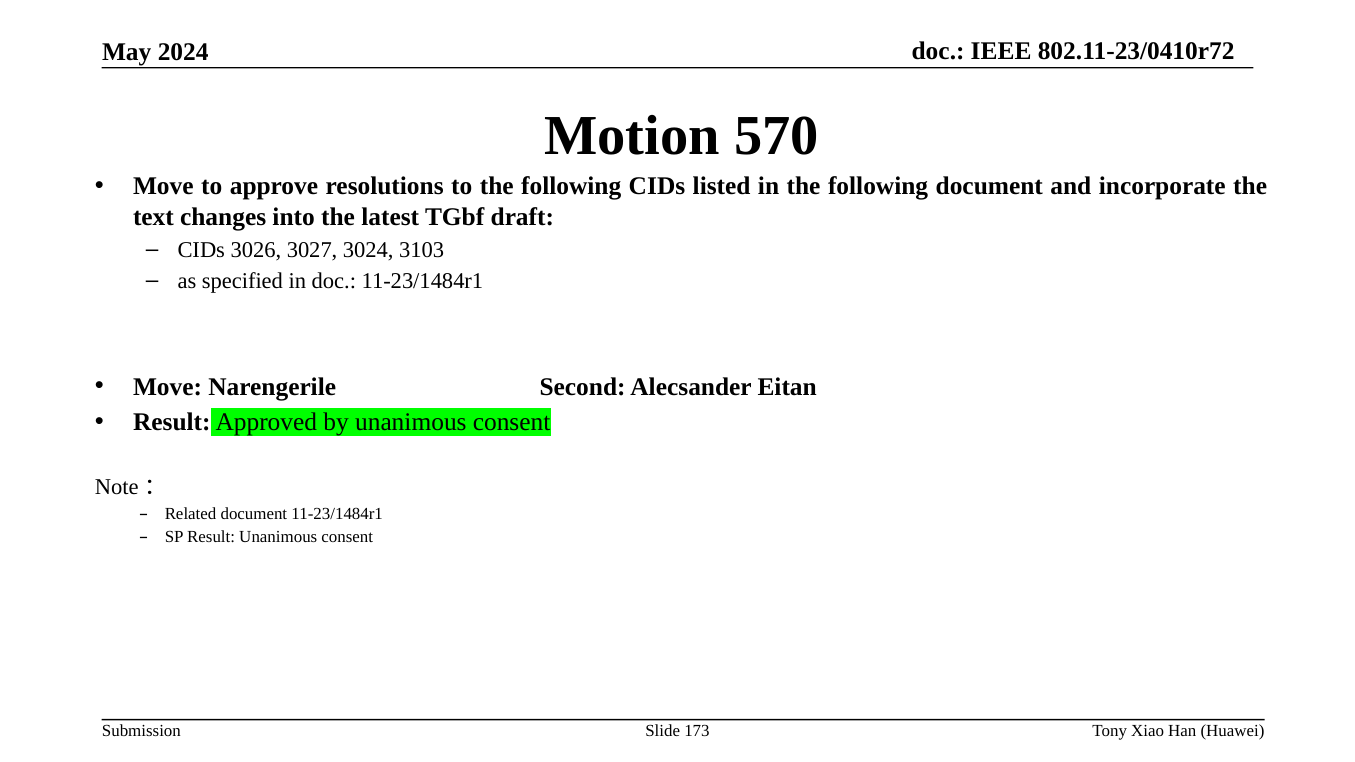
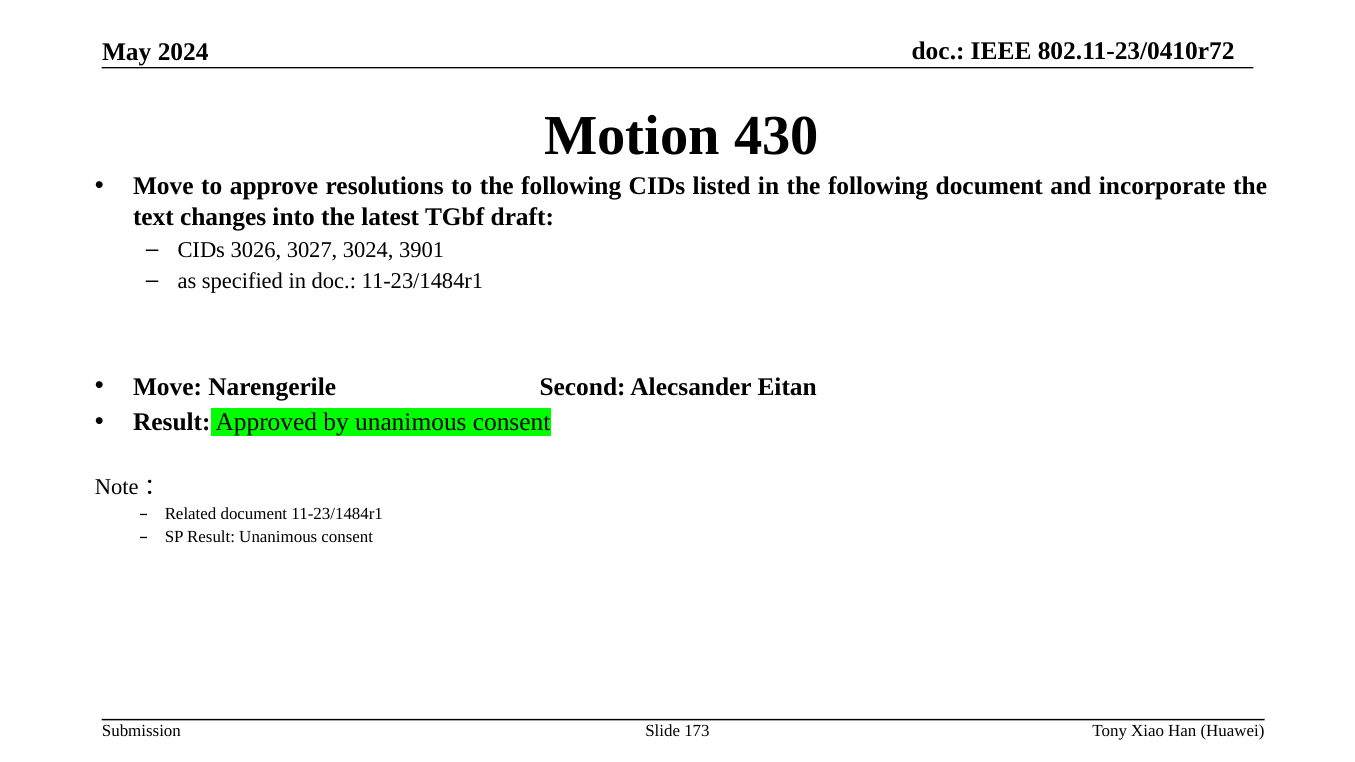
570: 570 -> 430 (776, 136)
3103: 3103 -> 3901 (422, 250)
